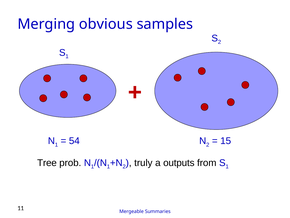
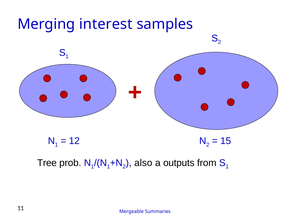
obvious: obvious -> interest (106, 24)
54: 54 -> 12 (74, 141)
truly: truly -> also (143, 163)
